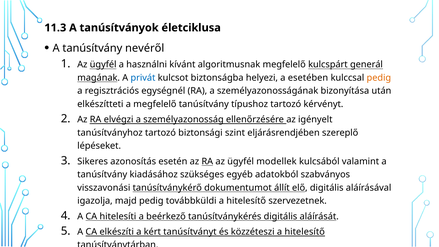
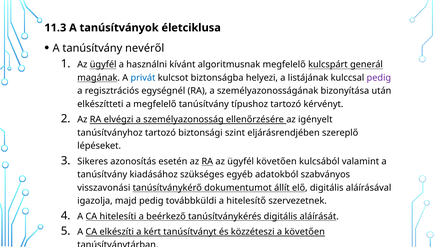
esetében: esetében -> listájának (308, 78)
pedig colour: orange -> purple (379, 78)
ügyfél modellek: modellek -> követően (277, 161)
közzéteszi a hitelesítő: hitelesítő -> követően (305, 232)
